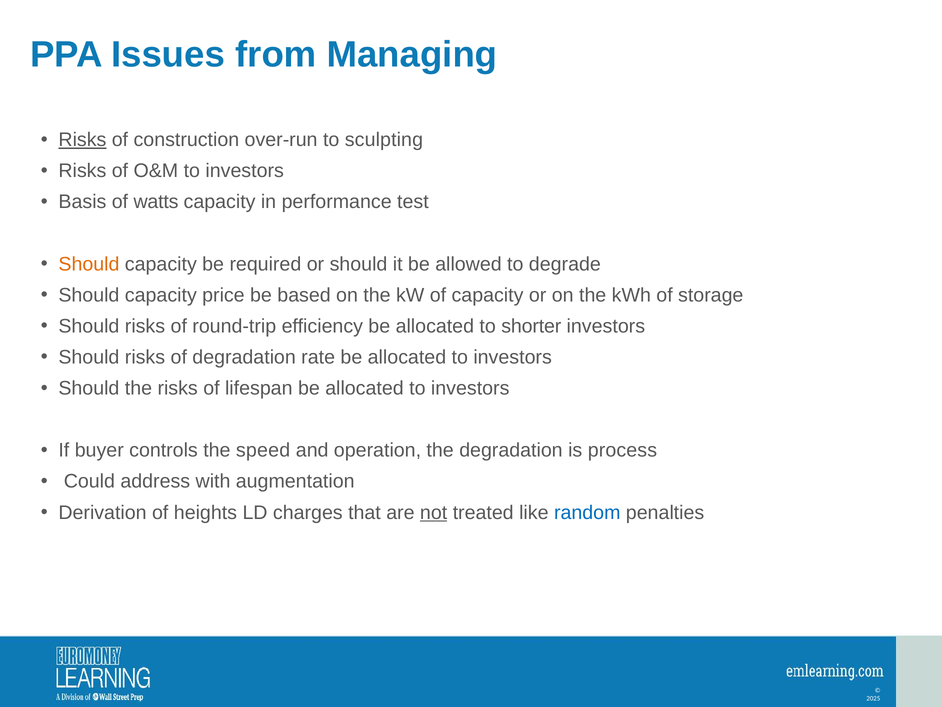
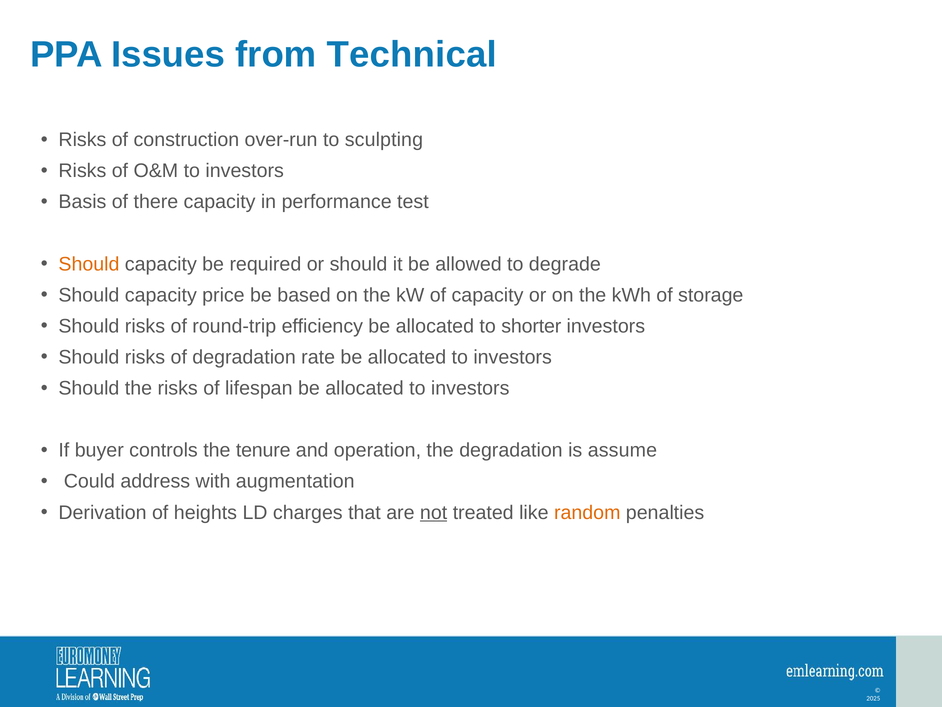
Managing: Managing -> Technical (412, 54)
Risks underline: present -> none (82, 140)
watts: watts -> there (156, 202)
speed: speed -> tenure (263, 450)
process: process -> assume (622, 450)
random colour: blue -> orange (587, 512)
